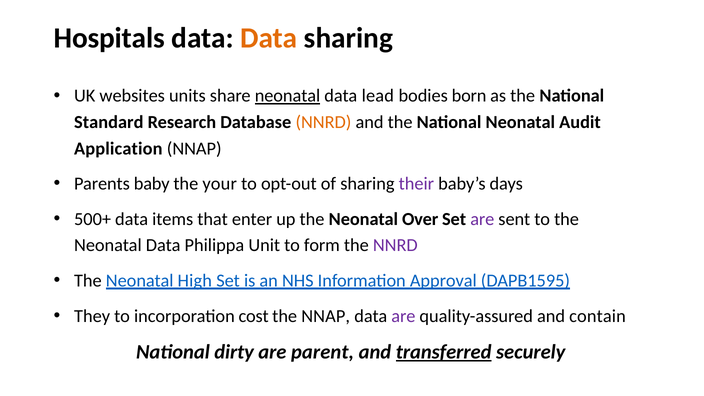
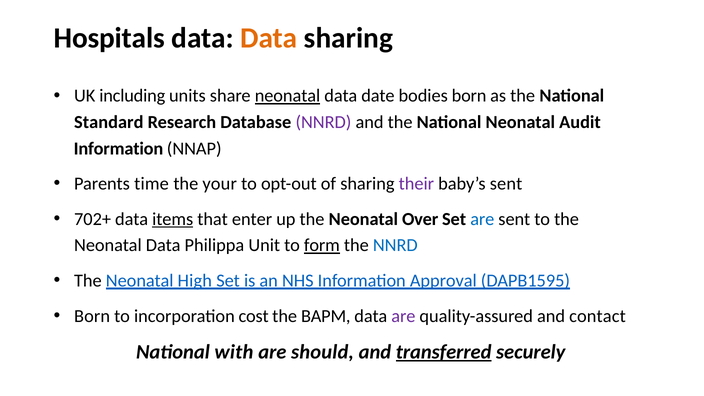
websites: websites -> including (132, 96)
lead: lead -> date (378, 96)
NNRD colour: orange -> purple (323, 122)
Application: Application -> Information (118, 149)
baby: baby -> time (152, 184)
baby’s days: days -> sent (506, 184)
500+: 500+ -> 702+ (93, 219)
items underline: none -> present (173, 219)
are colour: purple -> blue (482, 219)
form underline: none -> present (322, 245)
NNRD colour: purple -> blue (395, 245)
They: They -> Born (92, 316)
the NNAP: NNAP -> BAPM (326, 316)
contain: contain -> contact (597, 316)
dirty: dirty -> with (234, 352)
parent: parent -> should (322, 352)
